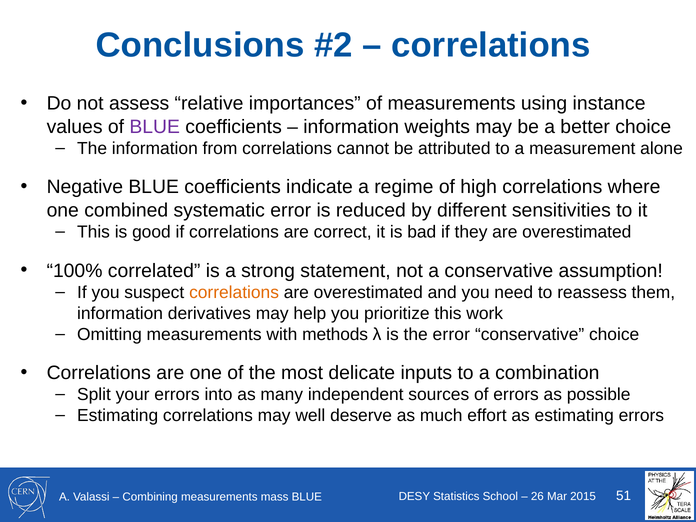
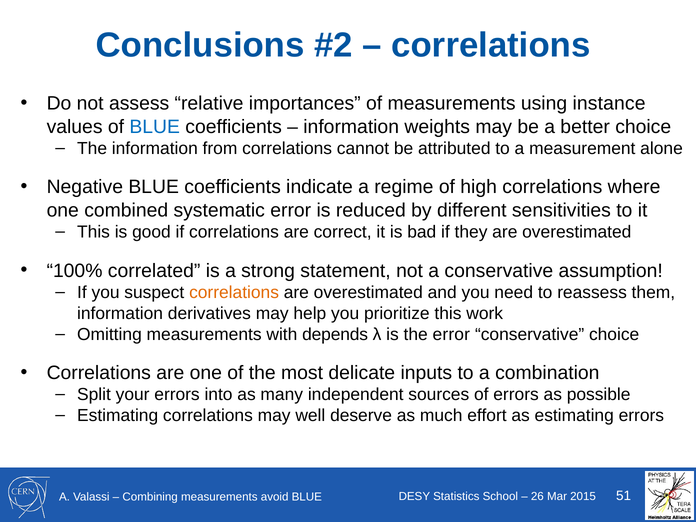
BLUE colour: purple -> blue (155, 127)
methods: methods -> depends (335, 334)
mass: mass -> avoid (275, 497)
